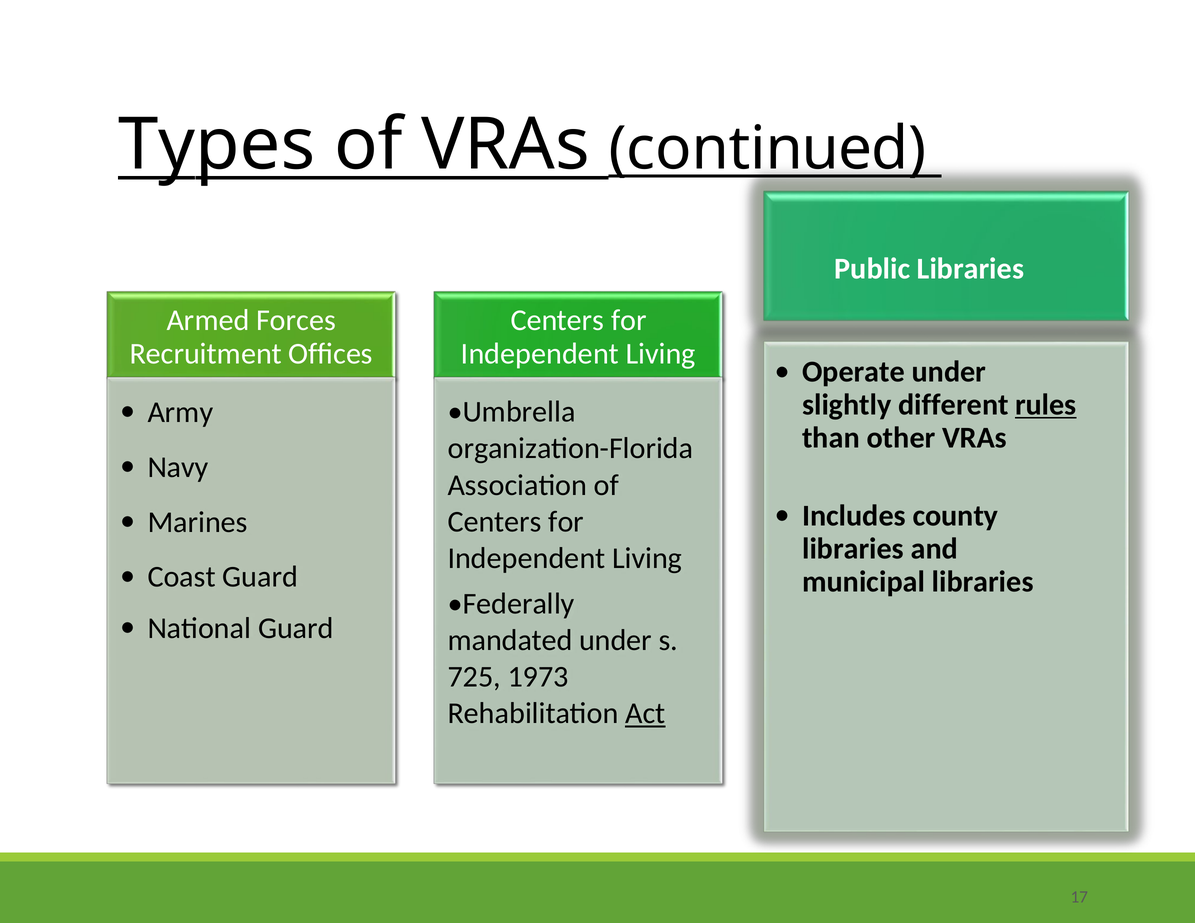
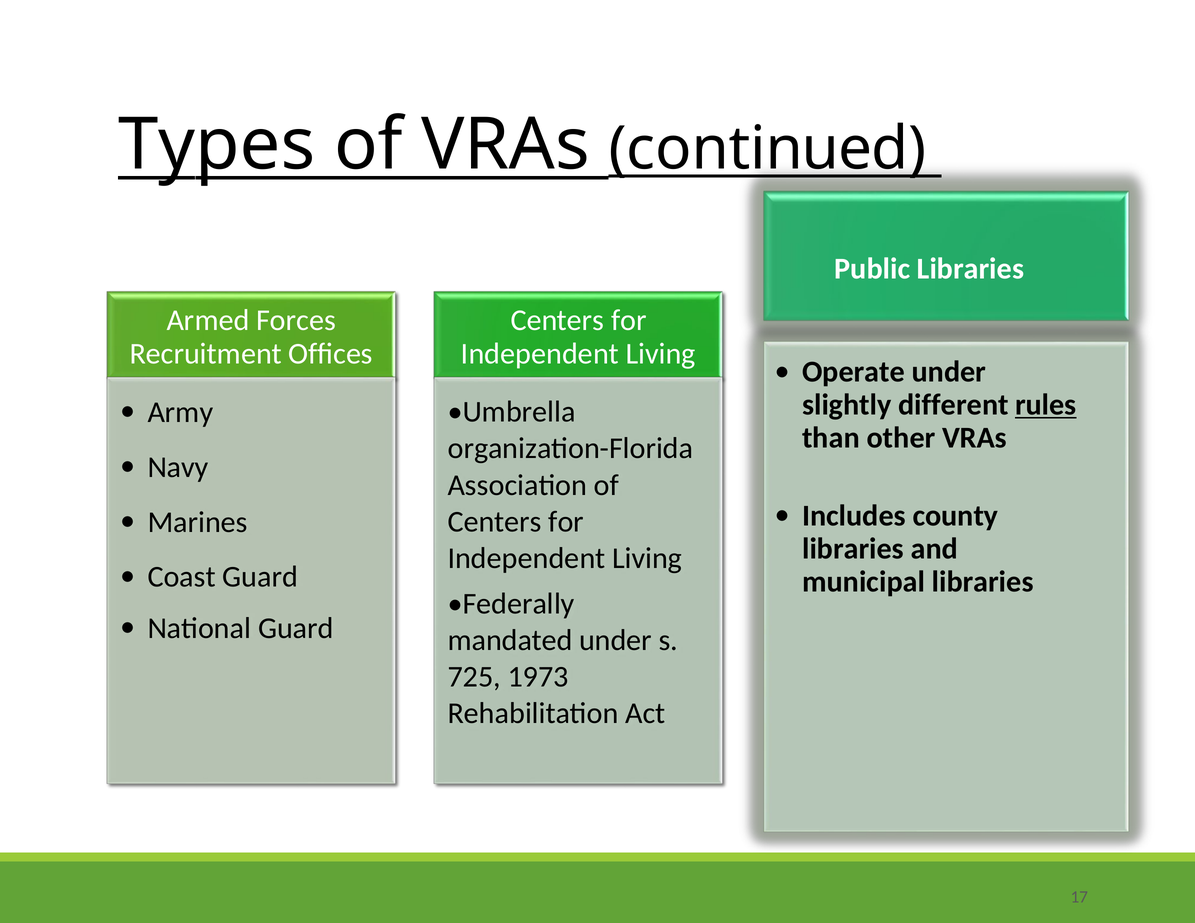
Act underline: present -> none (645, 714)
